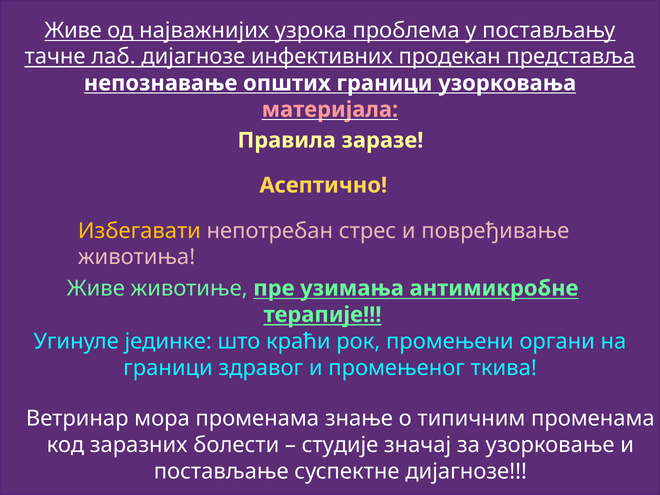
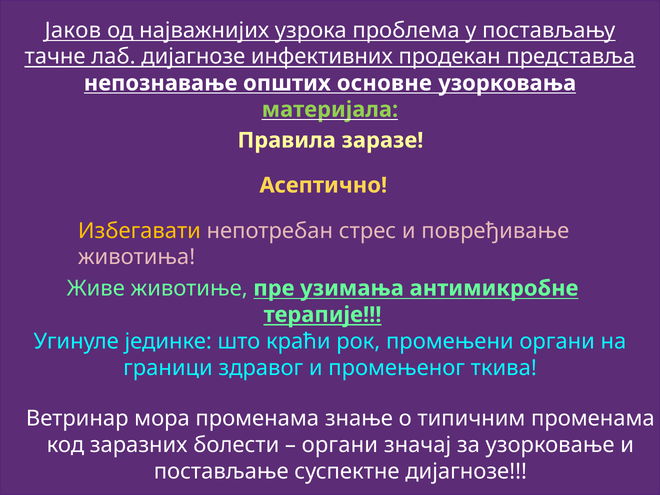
Живе: Живе -> Јаков (73, 30)
општих граници: граници -> основне (384, 83)
материјала colour: pink -> light green (330, 110)
студије: студије -> органи (340, 445)
